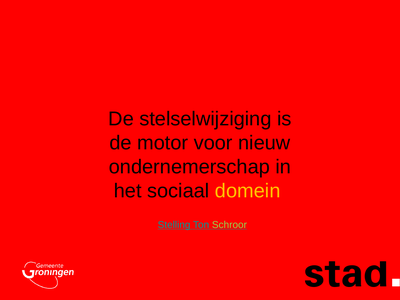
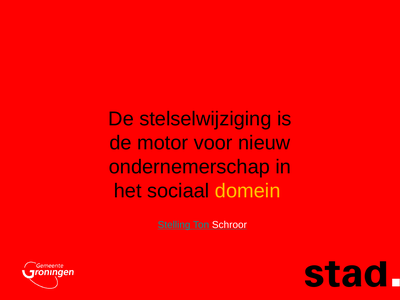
Schroor colour: light green -> white (229, 225)
